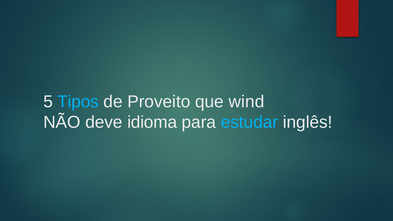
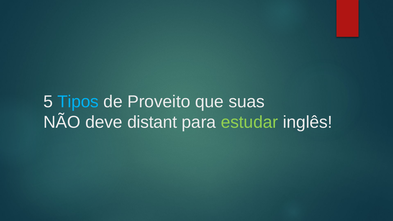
wind: wind -> suas (247, 102)
idioma: idioma -> distant (152, 122)
estudar colour: light blue -> light green (249, 122)
